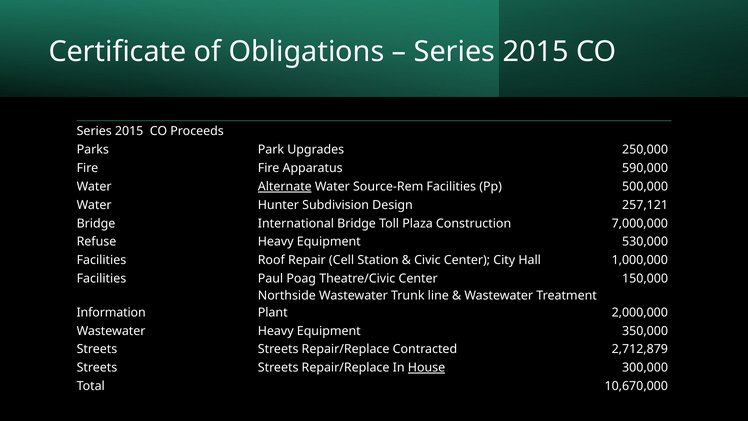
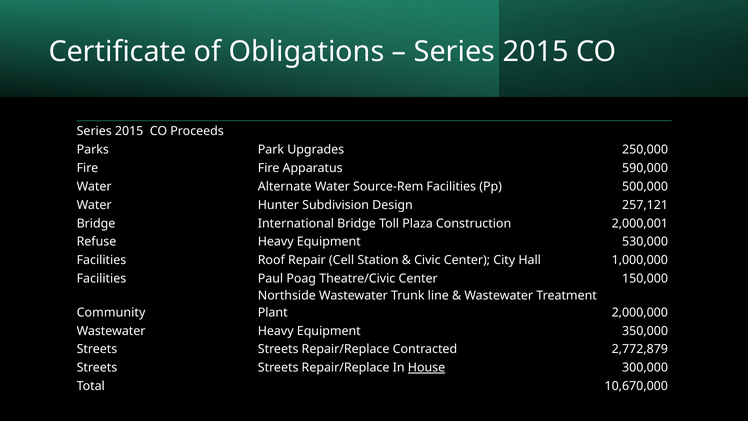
Alternate underline: present -> none (285, 186)
7,000,000: 7,000,000 -> 2,000,001 (640, 223)
Information: Information -> Community (111, 312)
2,712,879: 2,712,879 -> 2,772,879 (640, 349)
